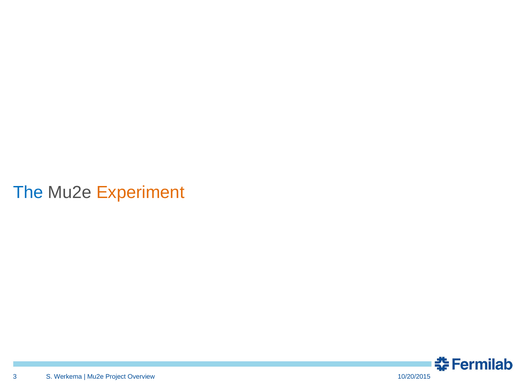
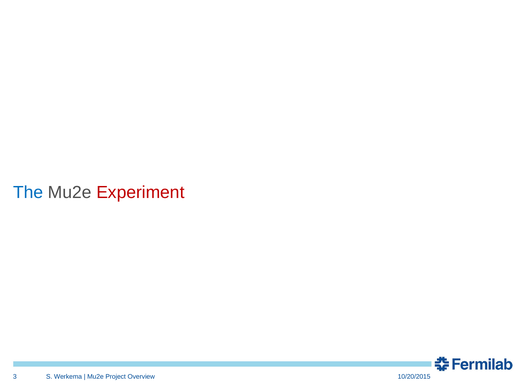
Experiment colour: orange -> red (140, 193)
